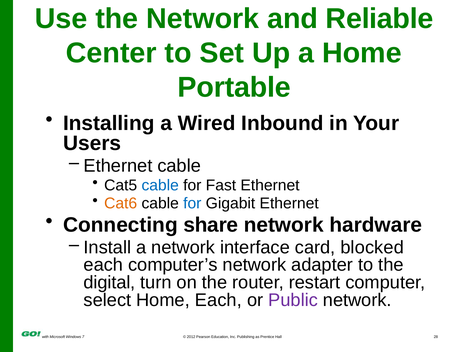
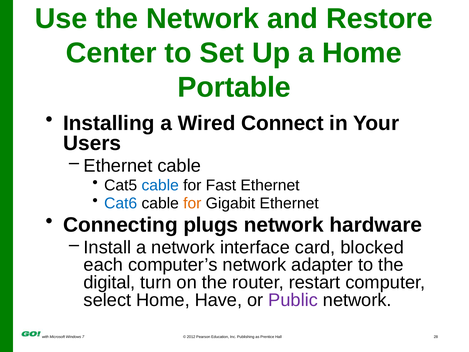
Reliable: Reliable -> Restore (379, 19)
Inbound: Inbound -> Connect (282, 123)
Cat6 colour: orange -> blue (121, 203)
for colour: blue -> orange (192, 203)
share: share -> plugs (211, 225)
Home Each: Each -> Have (218, 300)
